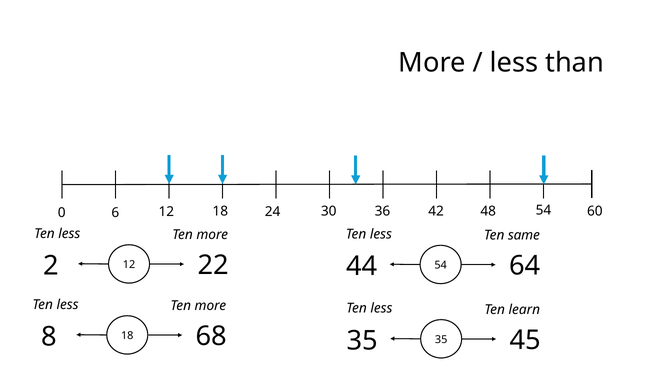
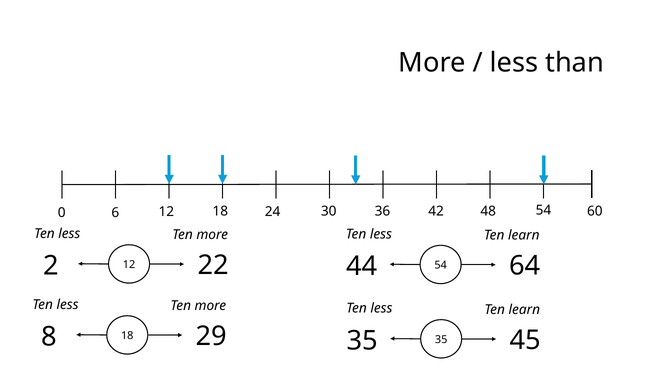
same: same -> learn (524, 235)
68: 68 -> 29 (211, 336)
